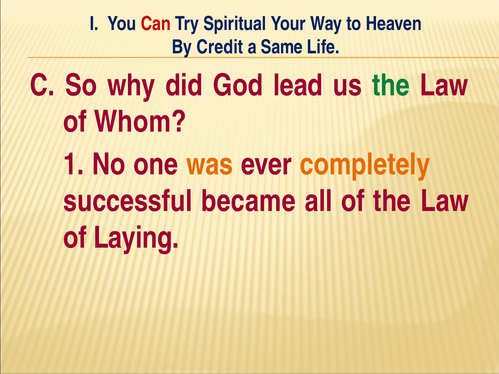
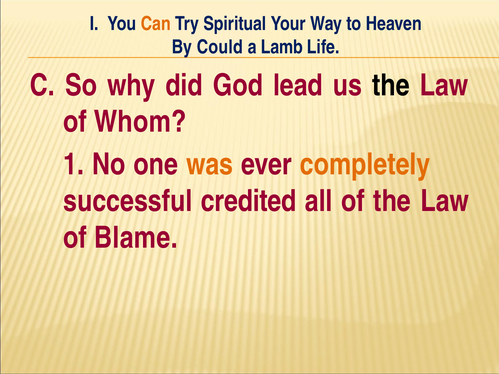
Can colour: red -> orange (156, 24)
Credit: Credit -> Could (220, 47)
Same: Same -> Lamb (282, 47)
the colour: green -> black (391, 85)
became: became -> credited (249, 201)
Laying: Laying -> Blame (136, 238)
